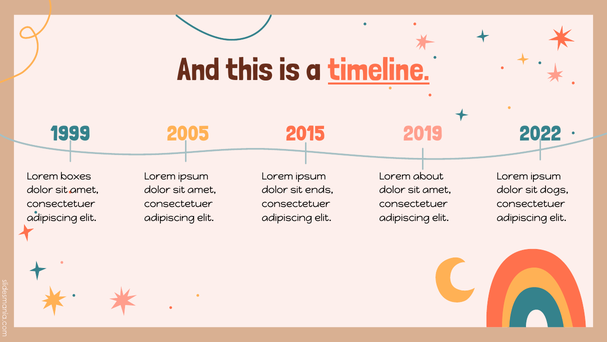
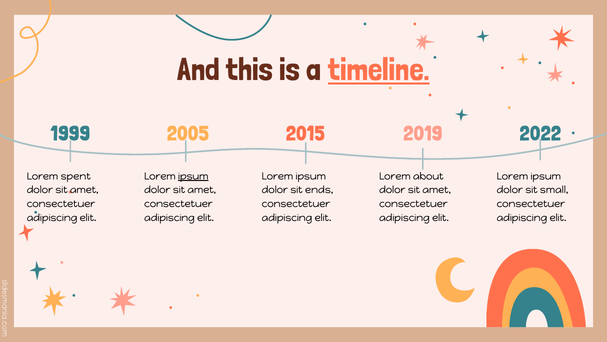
boxes: boxes -> spent (76, 176)
ipsum underline: none -> present (193, 176)
dogs: dogs -> small (554, 190)
